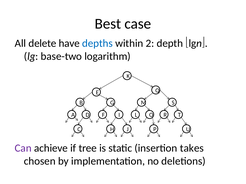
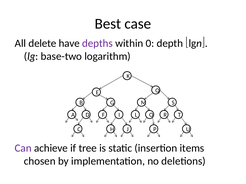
depths colour: blue -> purple (97, 43)
2: 2 -> 0 (150, 43)
takes: takes -> items (192, 148)
